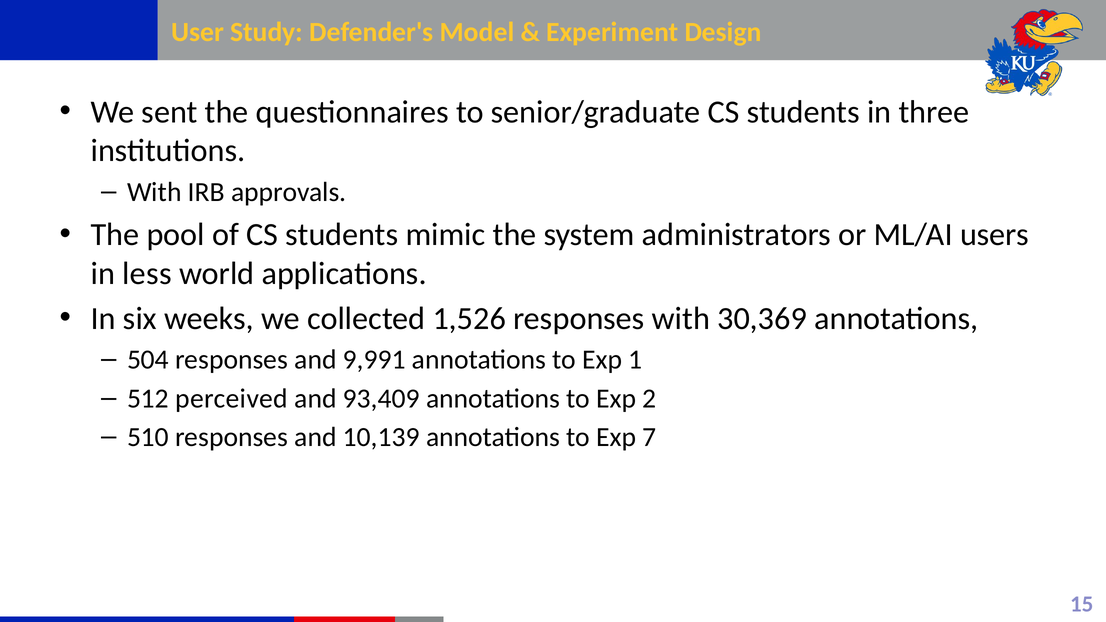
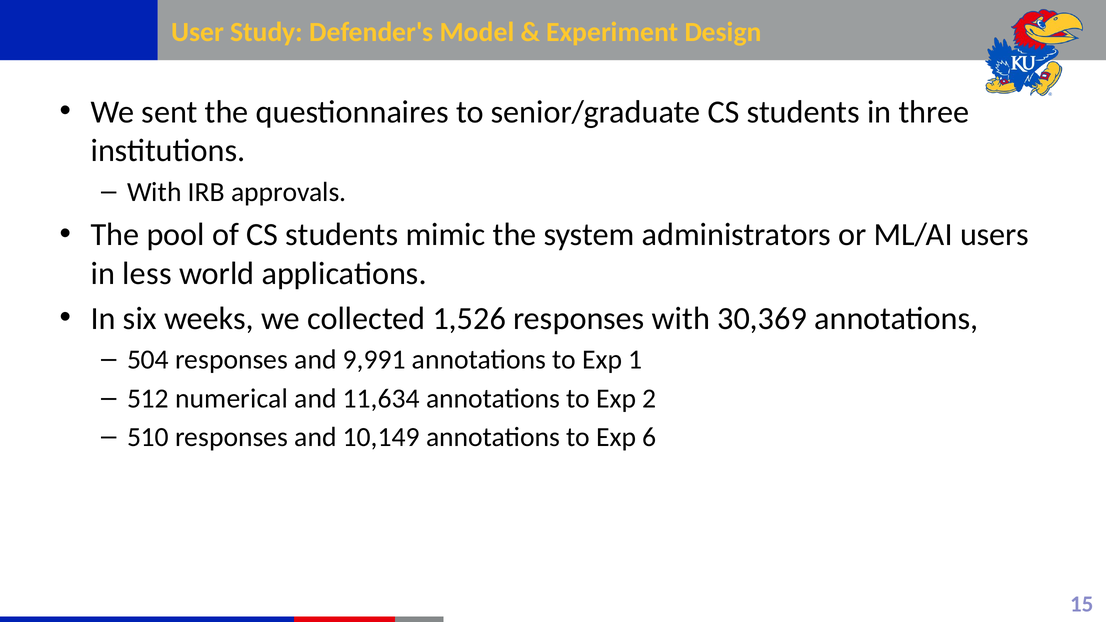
perceived: perceived -> numerical (232, 399)
93,409: 93,409 -> 11,634 (381, 399)
10,139: 10,139 -> 10,149 (381, 437)
7: 7 -> 6 (649, 437)
